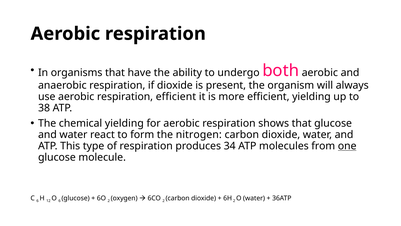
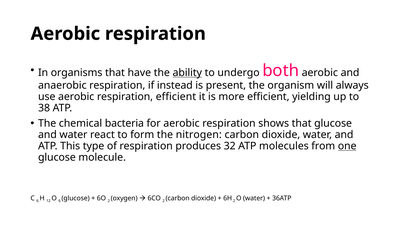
ability underline: none -> present (187, 73)
if dioxide: dioxide -> instead (175, 85)
chemical yielding: yielding -> bacteria (124, 123)
34: 34 -> 32 (230, 146)
